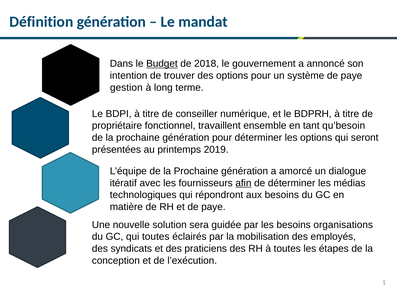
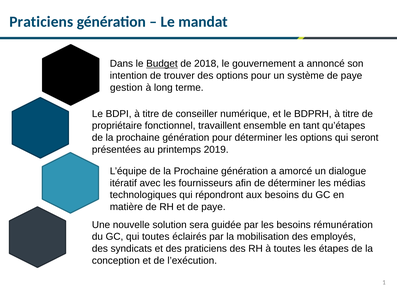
Définition: Définition -> Praticiens (41, 22)
qu’besoin: qu’besoin -> qu’étapes (344, 126)
afin underline: present -> none (243, 183)
organisations: organisations -> rémunération (343, 225)
